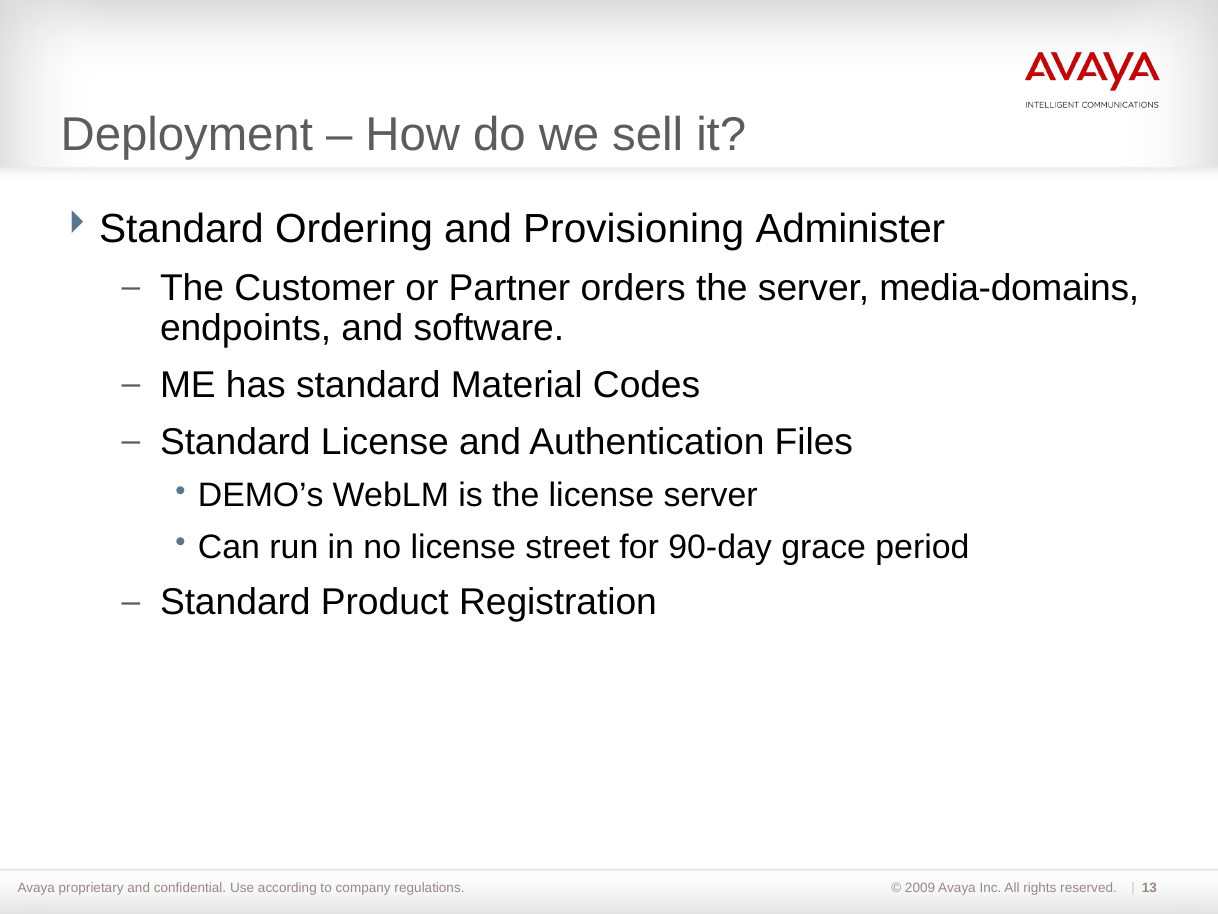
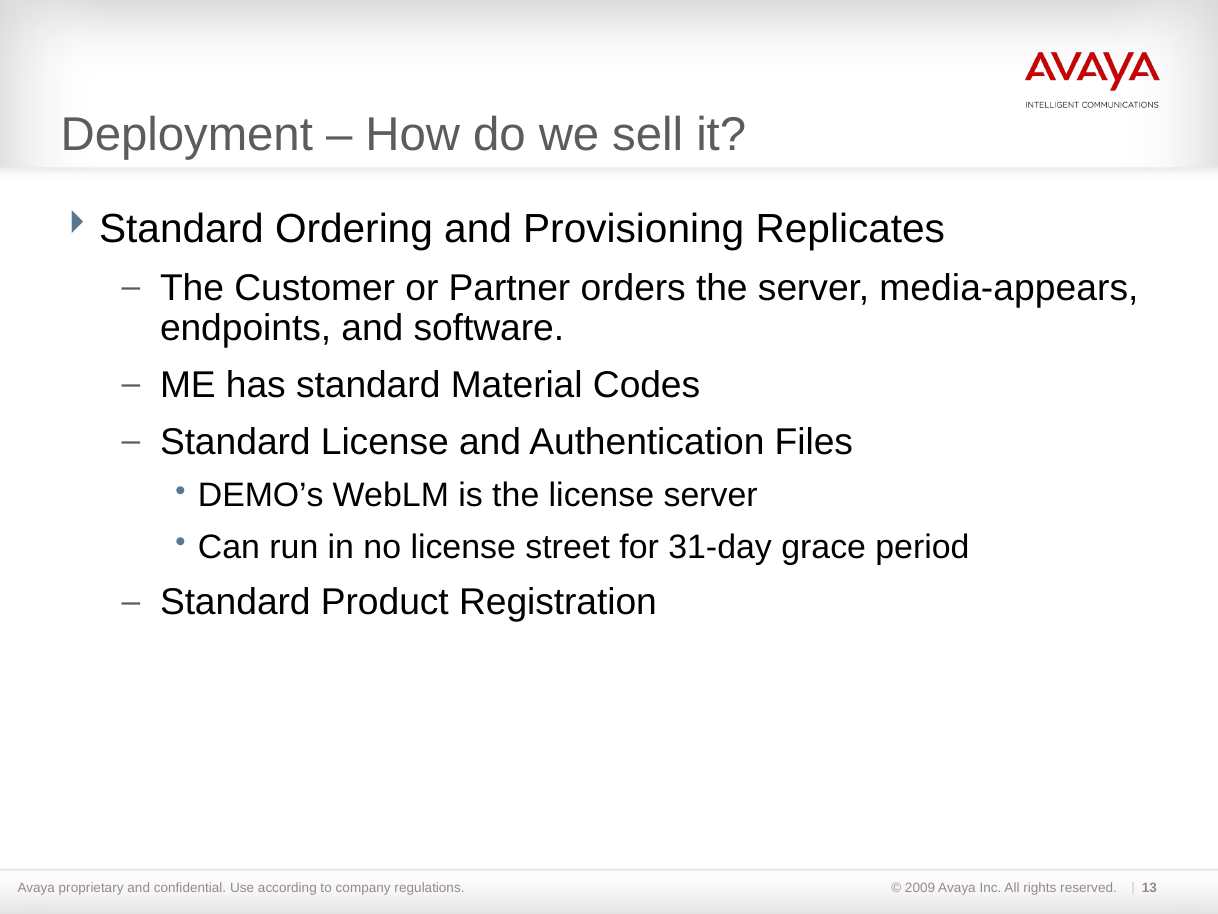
Administer: Administer -> Replicates (850, 229)
media-domains: media-domains -> media-appears (1009, 288)
90-day: 90-day -> 31-day (720, 547)
